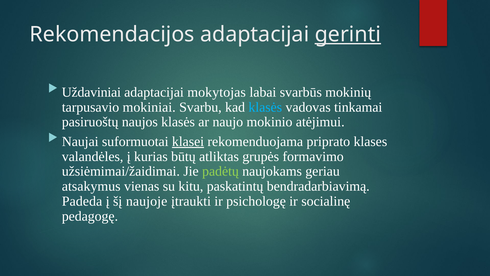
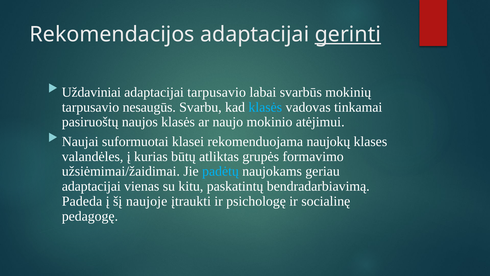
adaptacijai mokytojas: mokytojas -> tarpusavio (217, 92)
mokiniai: mokiniai -> nesaugūs (149, 107)
klasei underline: present -> none (188, 141)
priprato: priprato -> naujokų (328, 141)
padėtų colour: light green -> light blue (220, 171)
atsakymus: atsakymus -> adaptacijai (91, 186)
